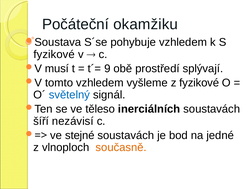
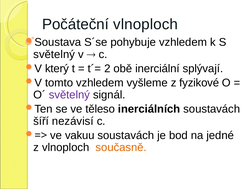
Počáteční okamžiku: okamžiku -> vlnoploch (146, 24)
fyzikové: fyzikové -> světelný (54, 54)
musí: musí -> který (57, 69)
9: 9 -> 2 (107, 69)
prostředí: prostředí -> inerciální (157, 69)
světelný colour: blue -> purple (69, 95)
stejné: stejné -> vakuu (80, 135)
